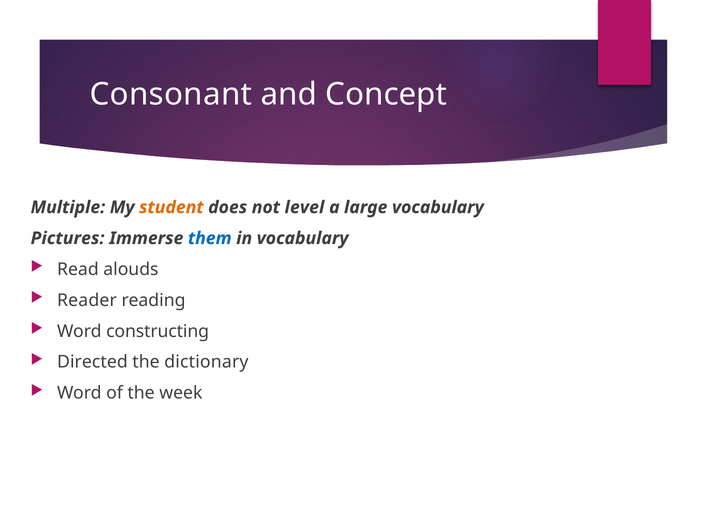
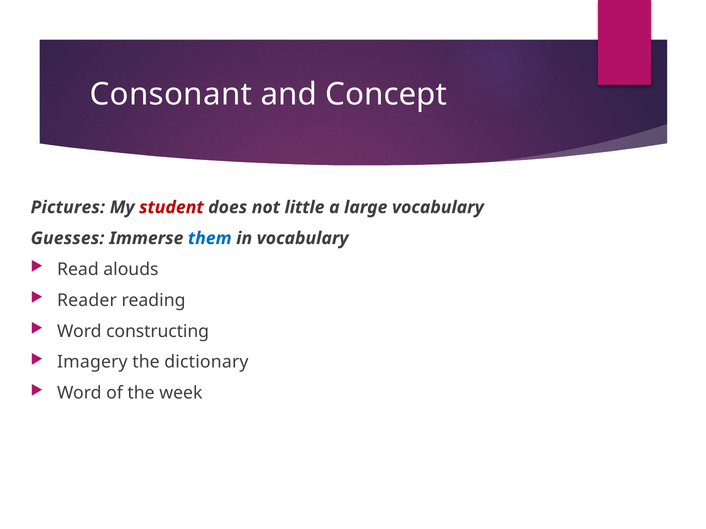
Multiple: Multiple -> Pictures (68, 208)
student colour: orange -> red (171, 208)
level: level -> little (305, 208)
Pictures: Pictures -> Guesses (68, 239)
Directed: Directed -> Imagery (92, 362)
